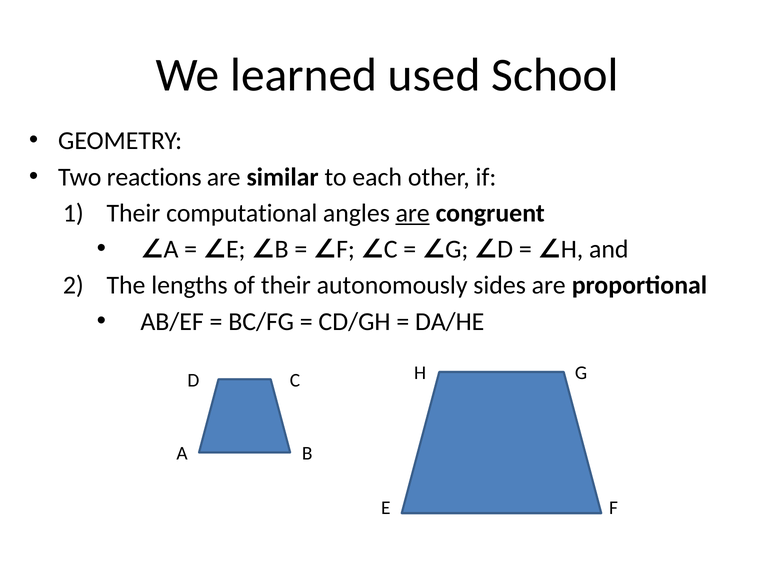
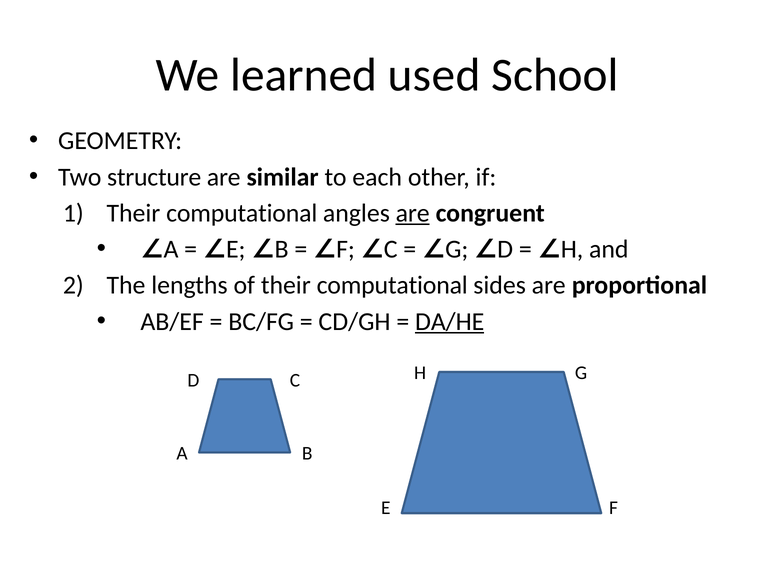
reactions: reactions -> structure (154, 177)
of their autonomously: autonomously -> computational (392, 286)
DA/HE underline: none -> present (450, 322)
